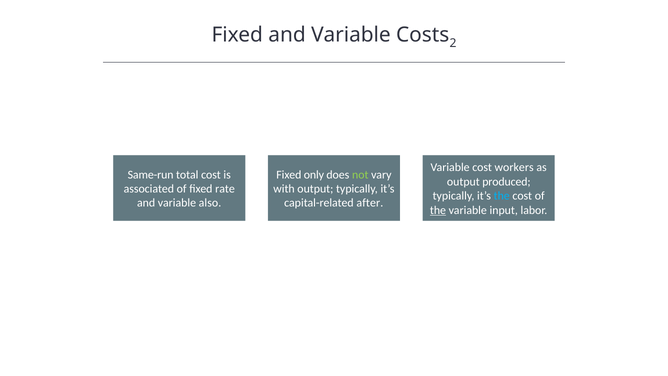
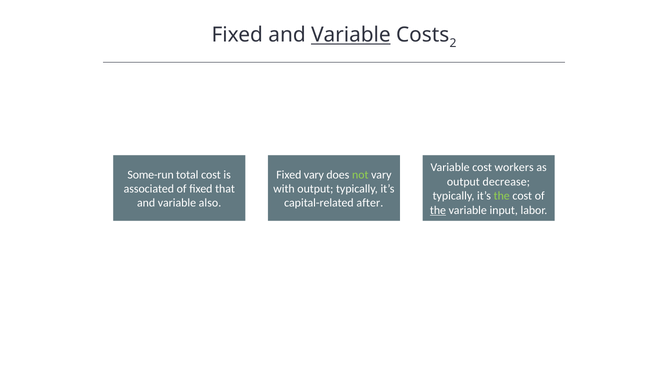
Variable underline: none -> present (351, 35)
Same-run: Same-run -> Some-run (151, 174)
Fixed only: only -> vary (314, 174)
produced: produced -> decrease (506, 182)
rate: rate -> that (225, 189)
the colour: light blue -> light green (502, 196)
